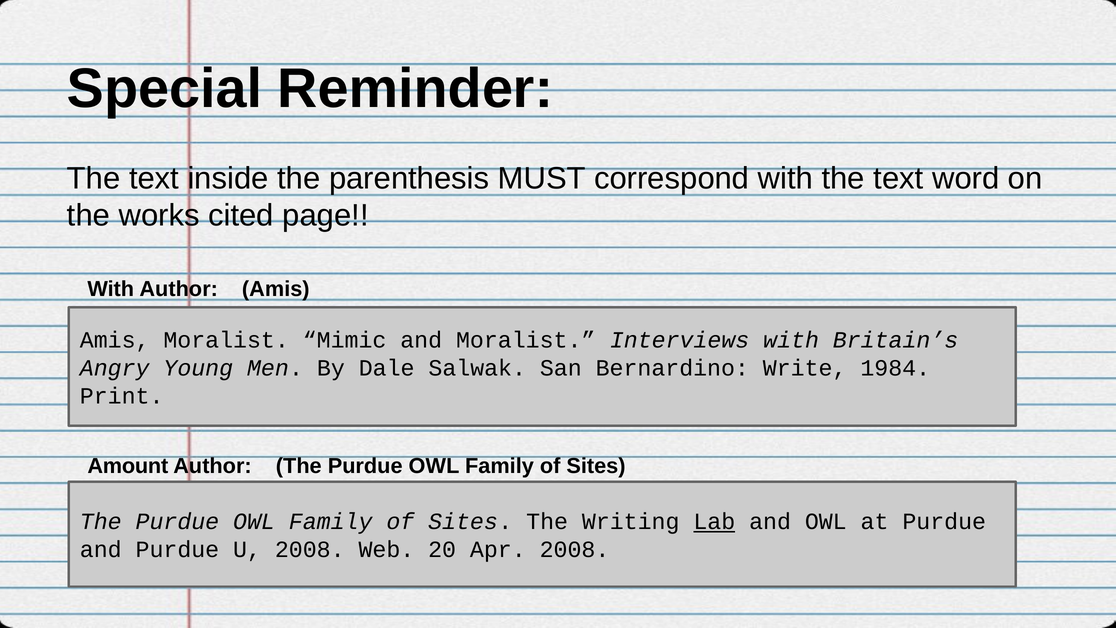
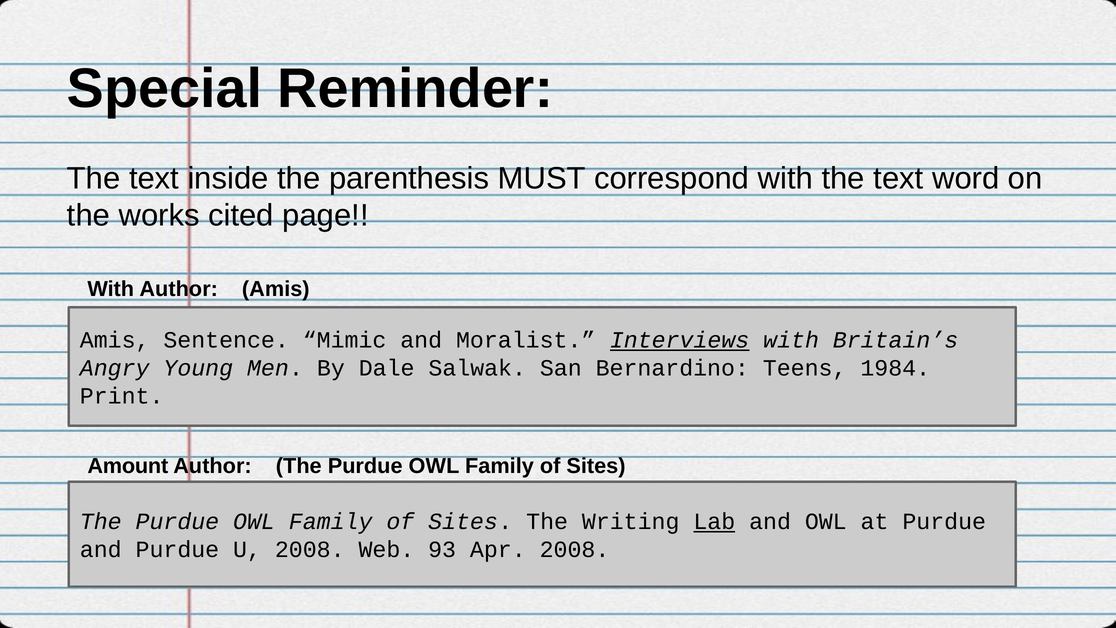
Amis Moralist: Moralist -> Sentence (226, 340)
Interviews underline: none -> present (680, 340)
Write: Write -> Teens (805, 368)
20: 20 -> 93 (442, 549)
